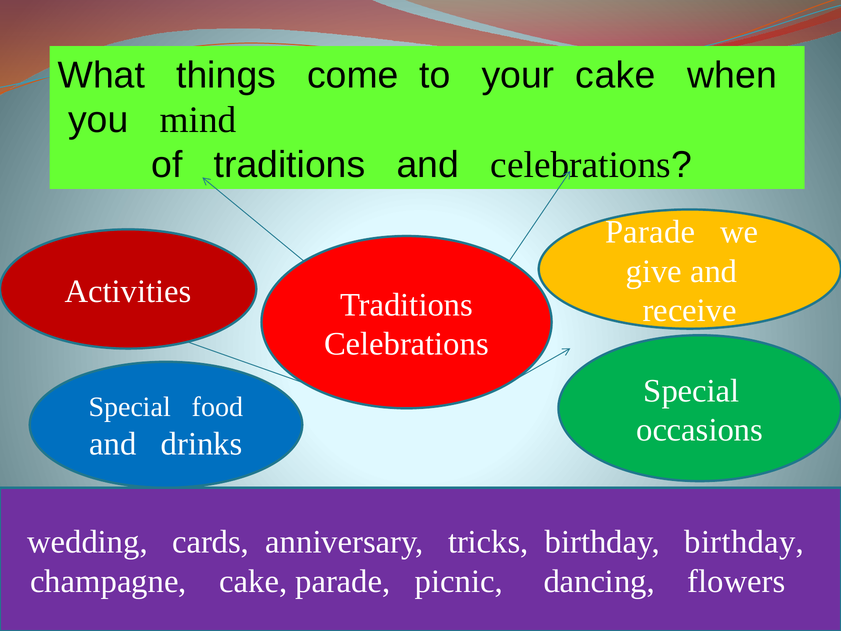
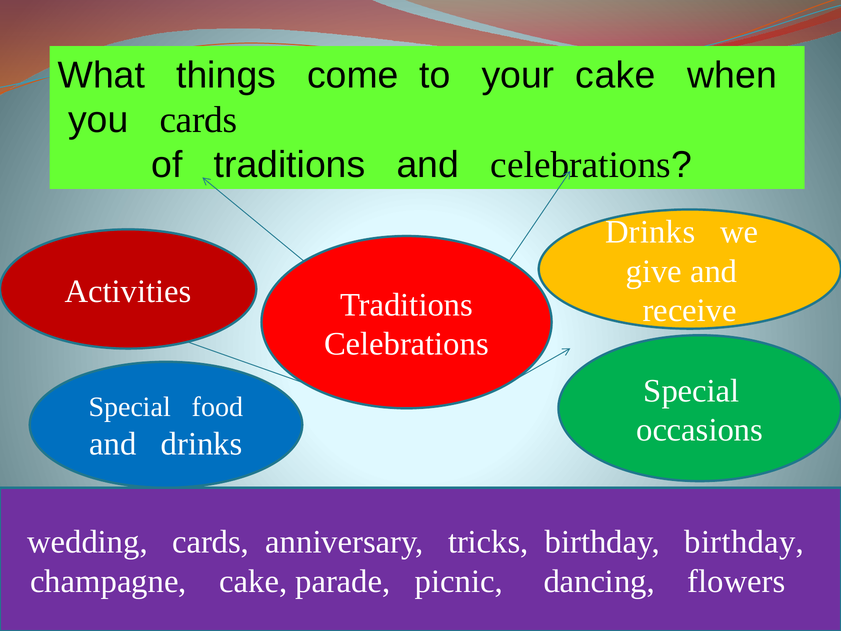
you mind: mind -> cards (198, 120)
Parade: Parade -> Drinks (650, 232)
